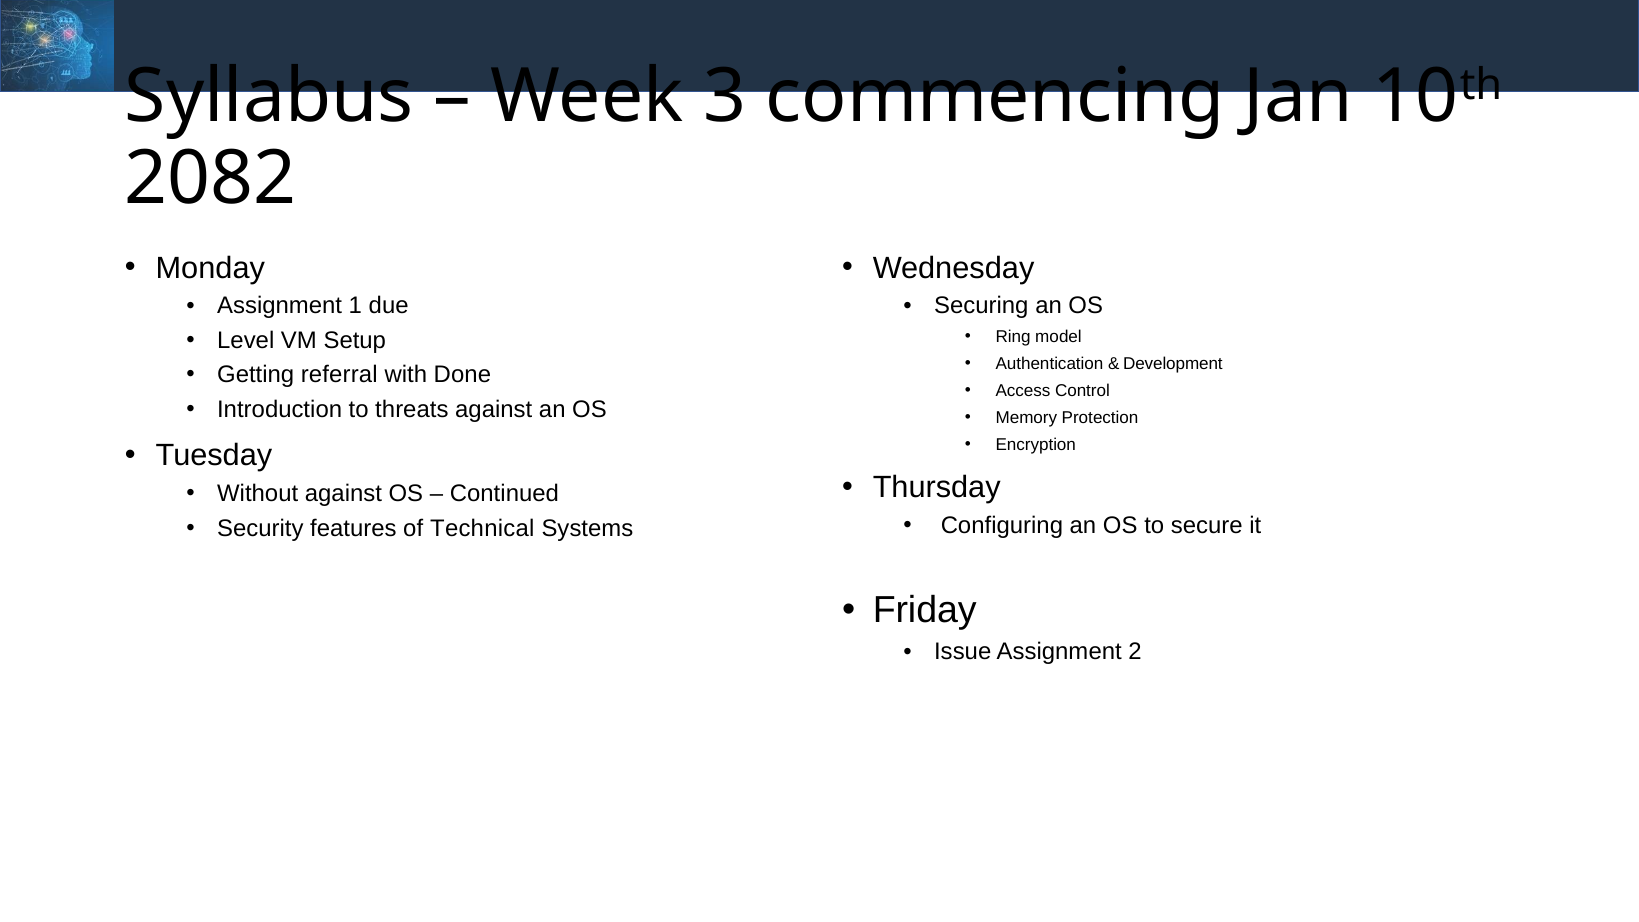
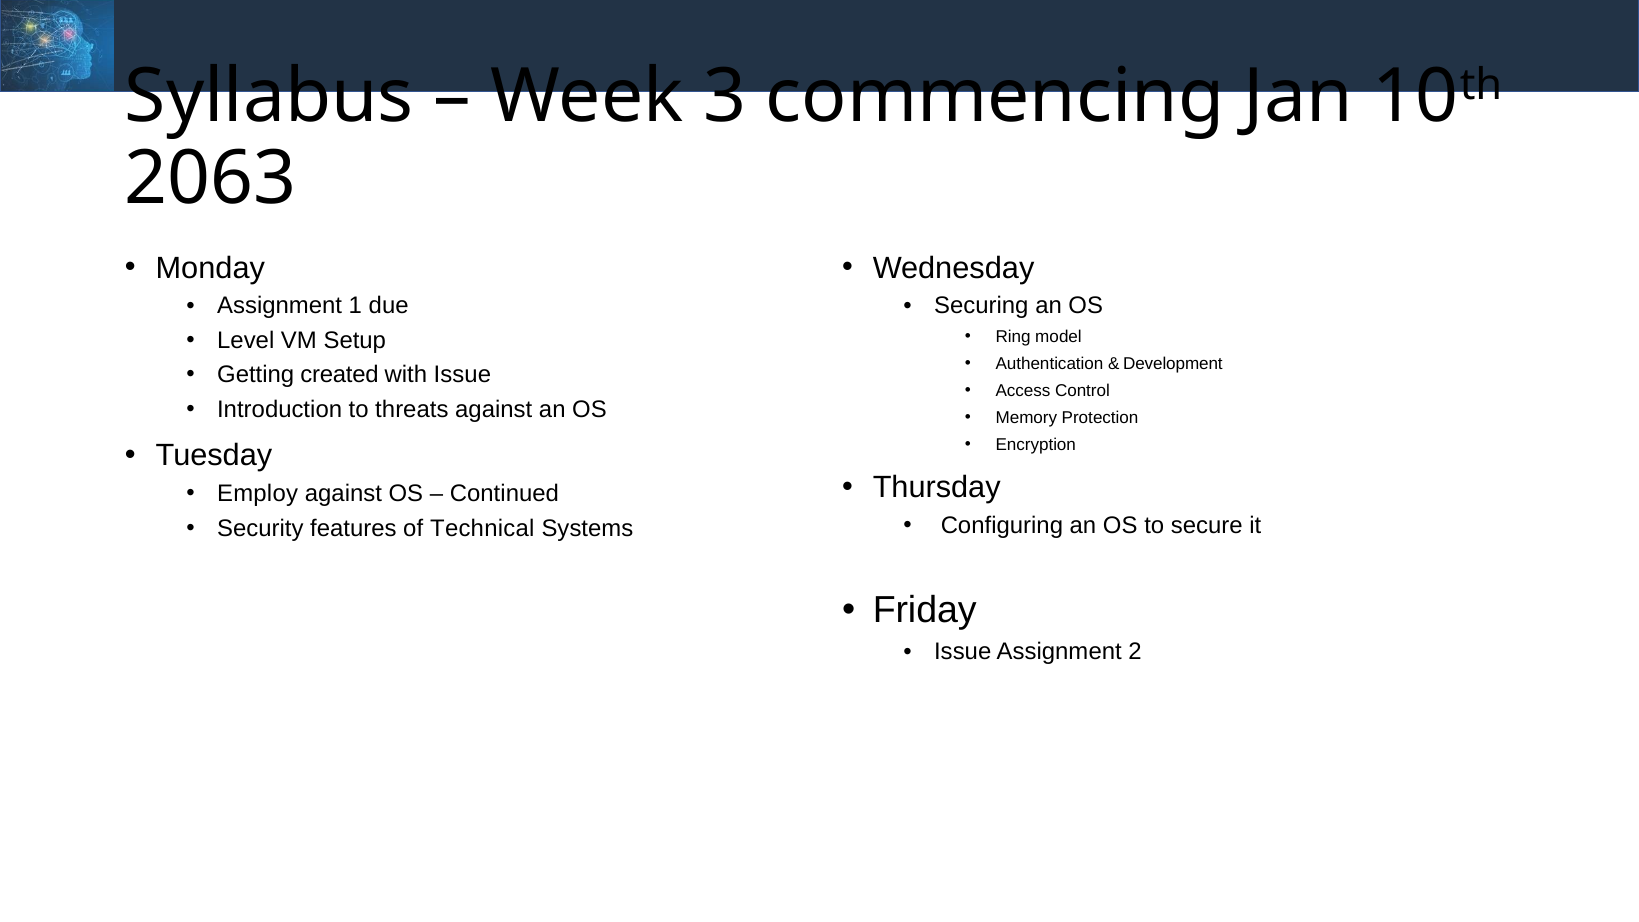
2082: 2082 -> 2063 (211, 178)
referral: referral -> created (339, 375)
with Done: Done -> Issue (462, 375)
Without: Without -> Employ (258, 494)
